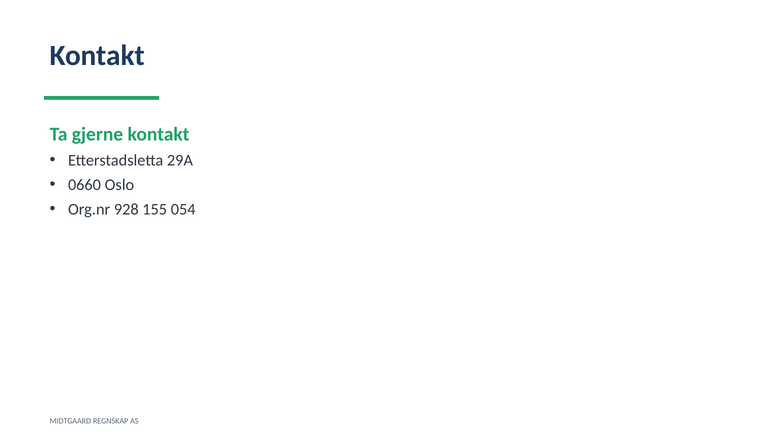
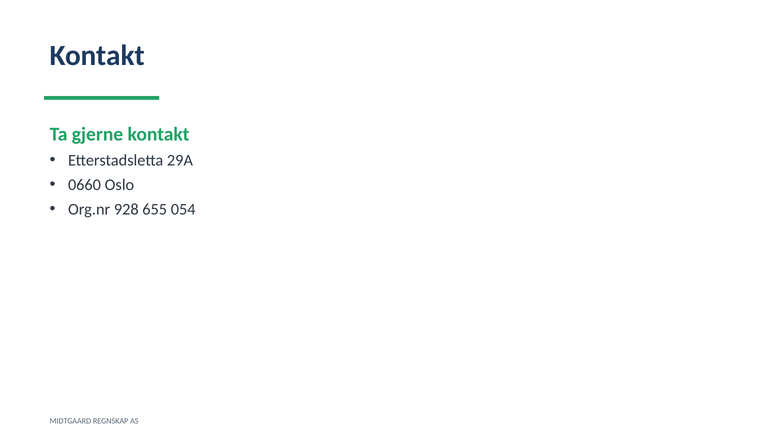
155: 155 -> 655 (155, 209)
